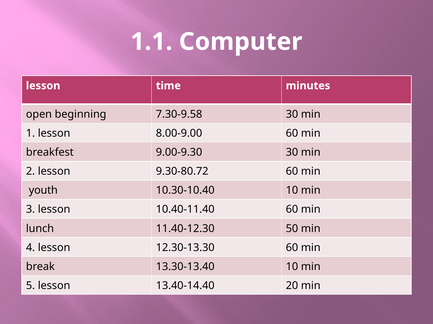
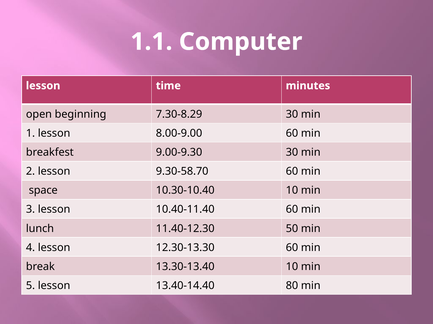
7.30-9.58: 7.30-9.58 -> 7.30-8.29 (179, 115)
9.30-80.72: 9.30-80.72 -> 9.30-58.70 (182, 172)
youth: youth -> space (43, 191)
20: 20 -> 80 (292, 286)
